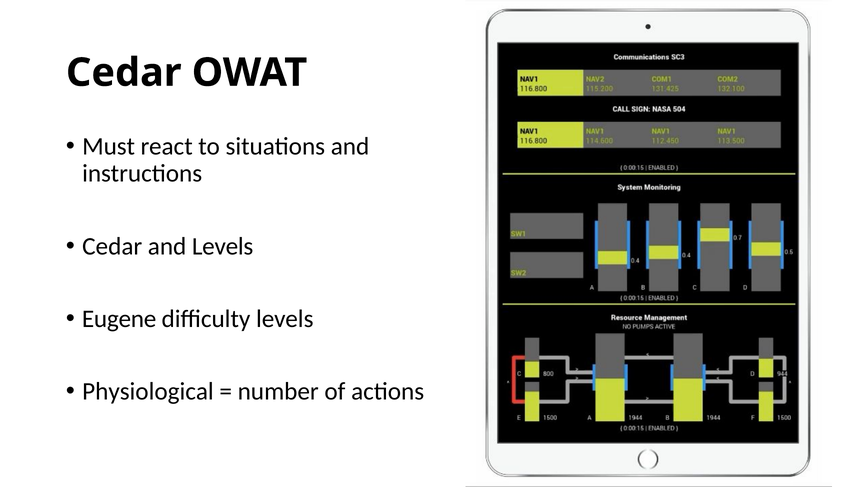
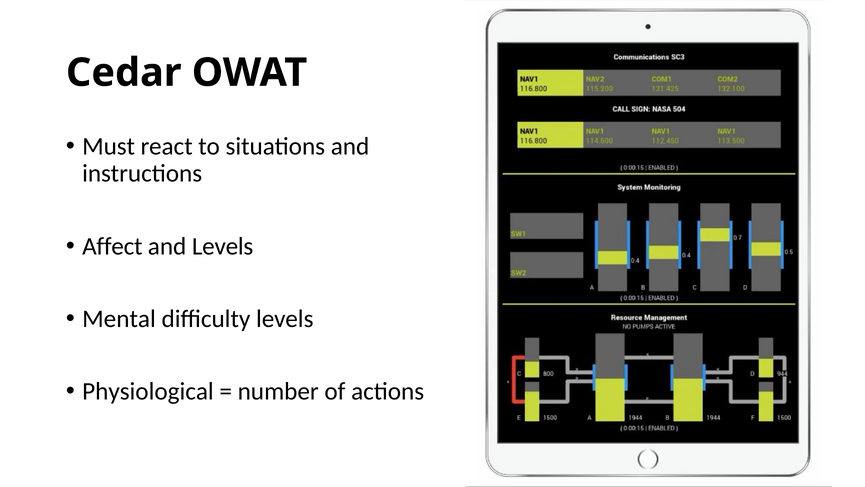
Cedar: Cedar -> Affect (112, 246)
Eugene: Eugene -> Mental (119, 319)
